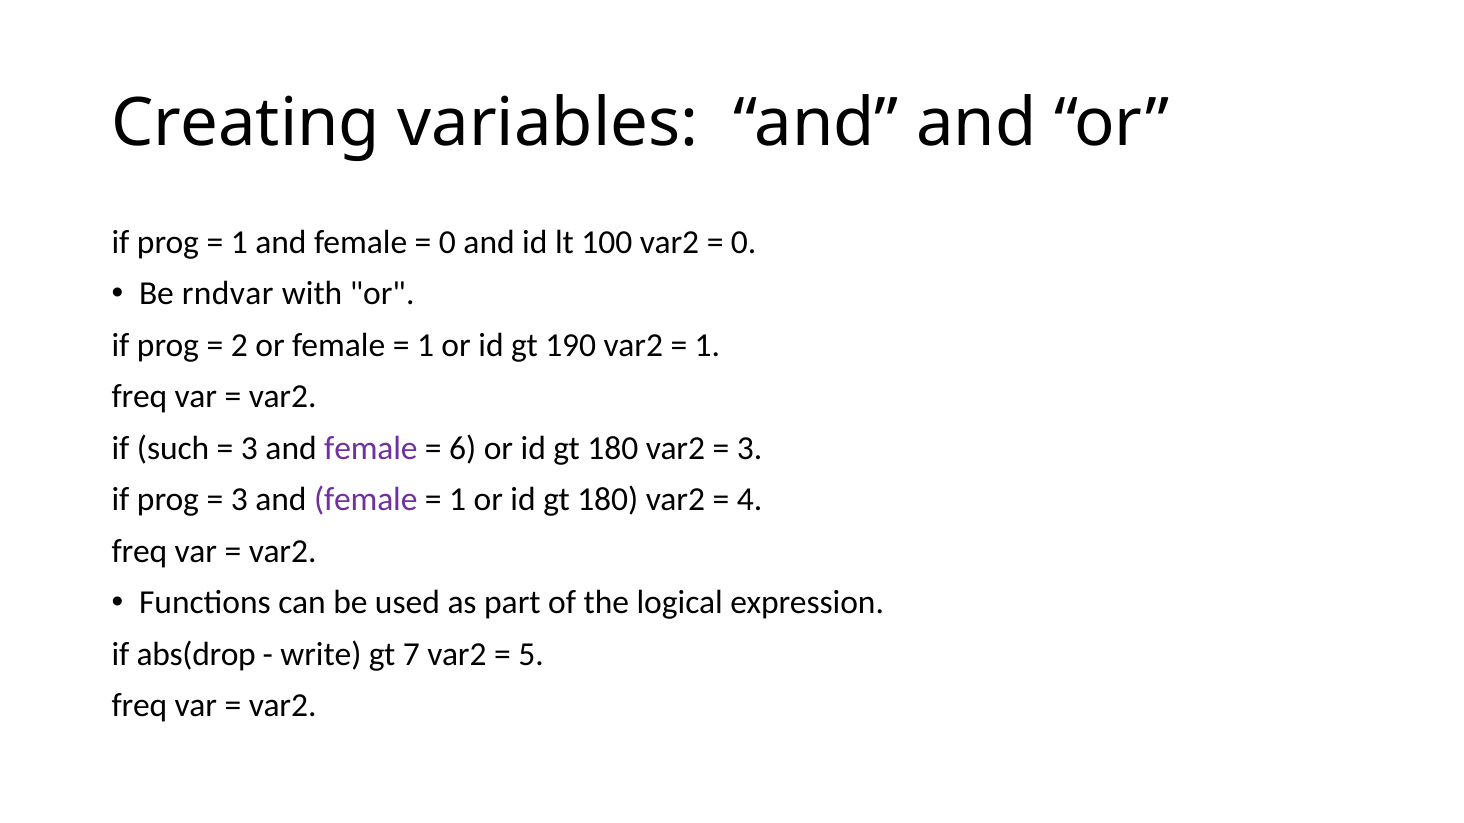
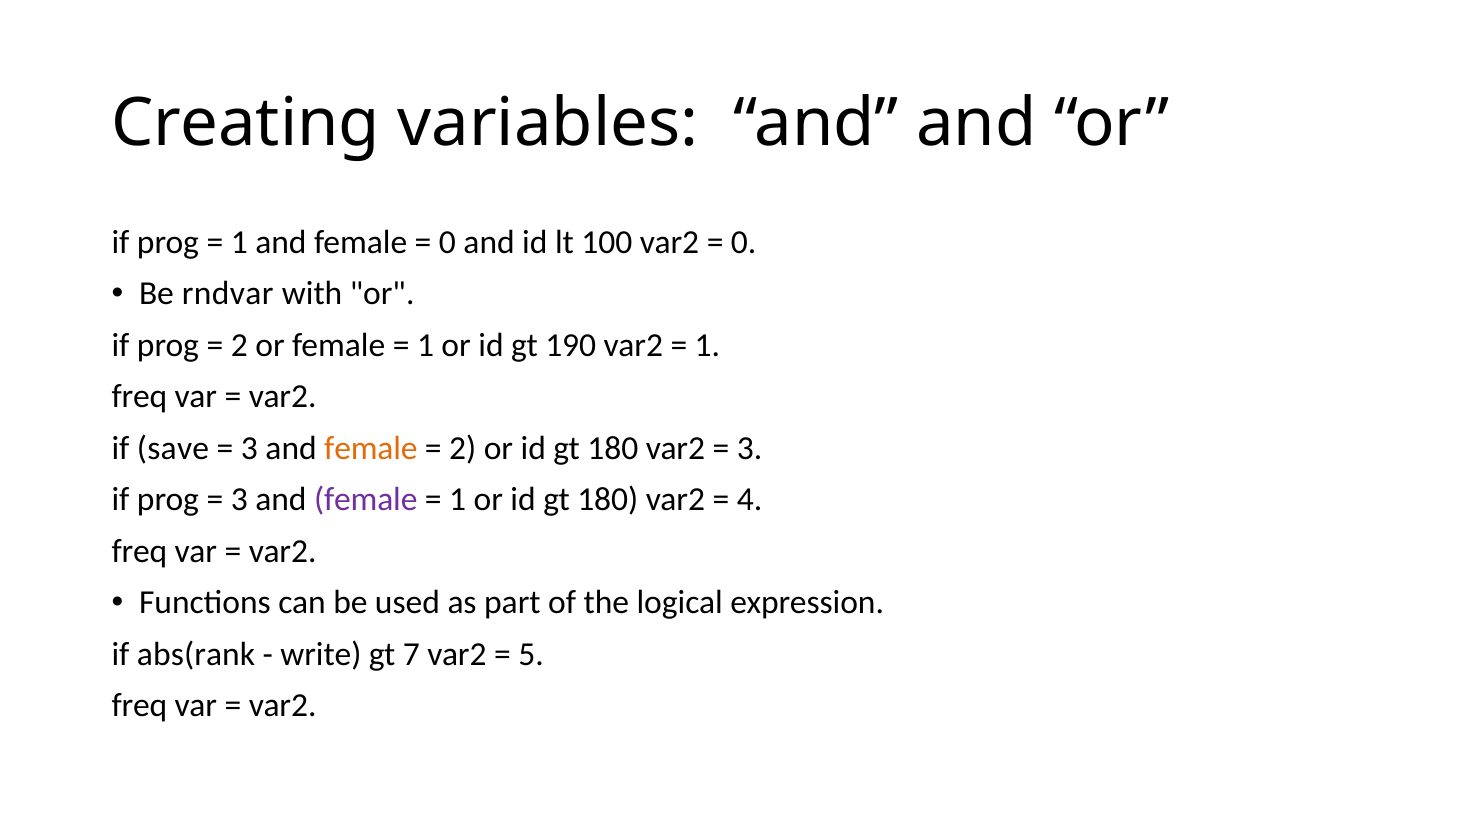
such: such -> save (173, 449)
female colour: purple -> orange (371, 449)
6: 6 -> 2 (463, 449)
abs(drop: abs(drop -> abs(rank (196, 654)
